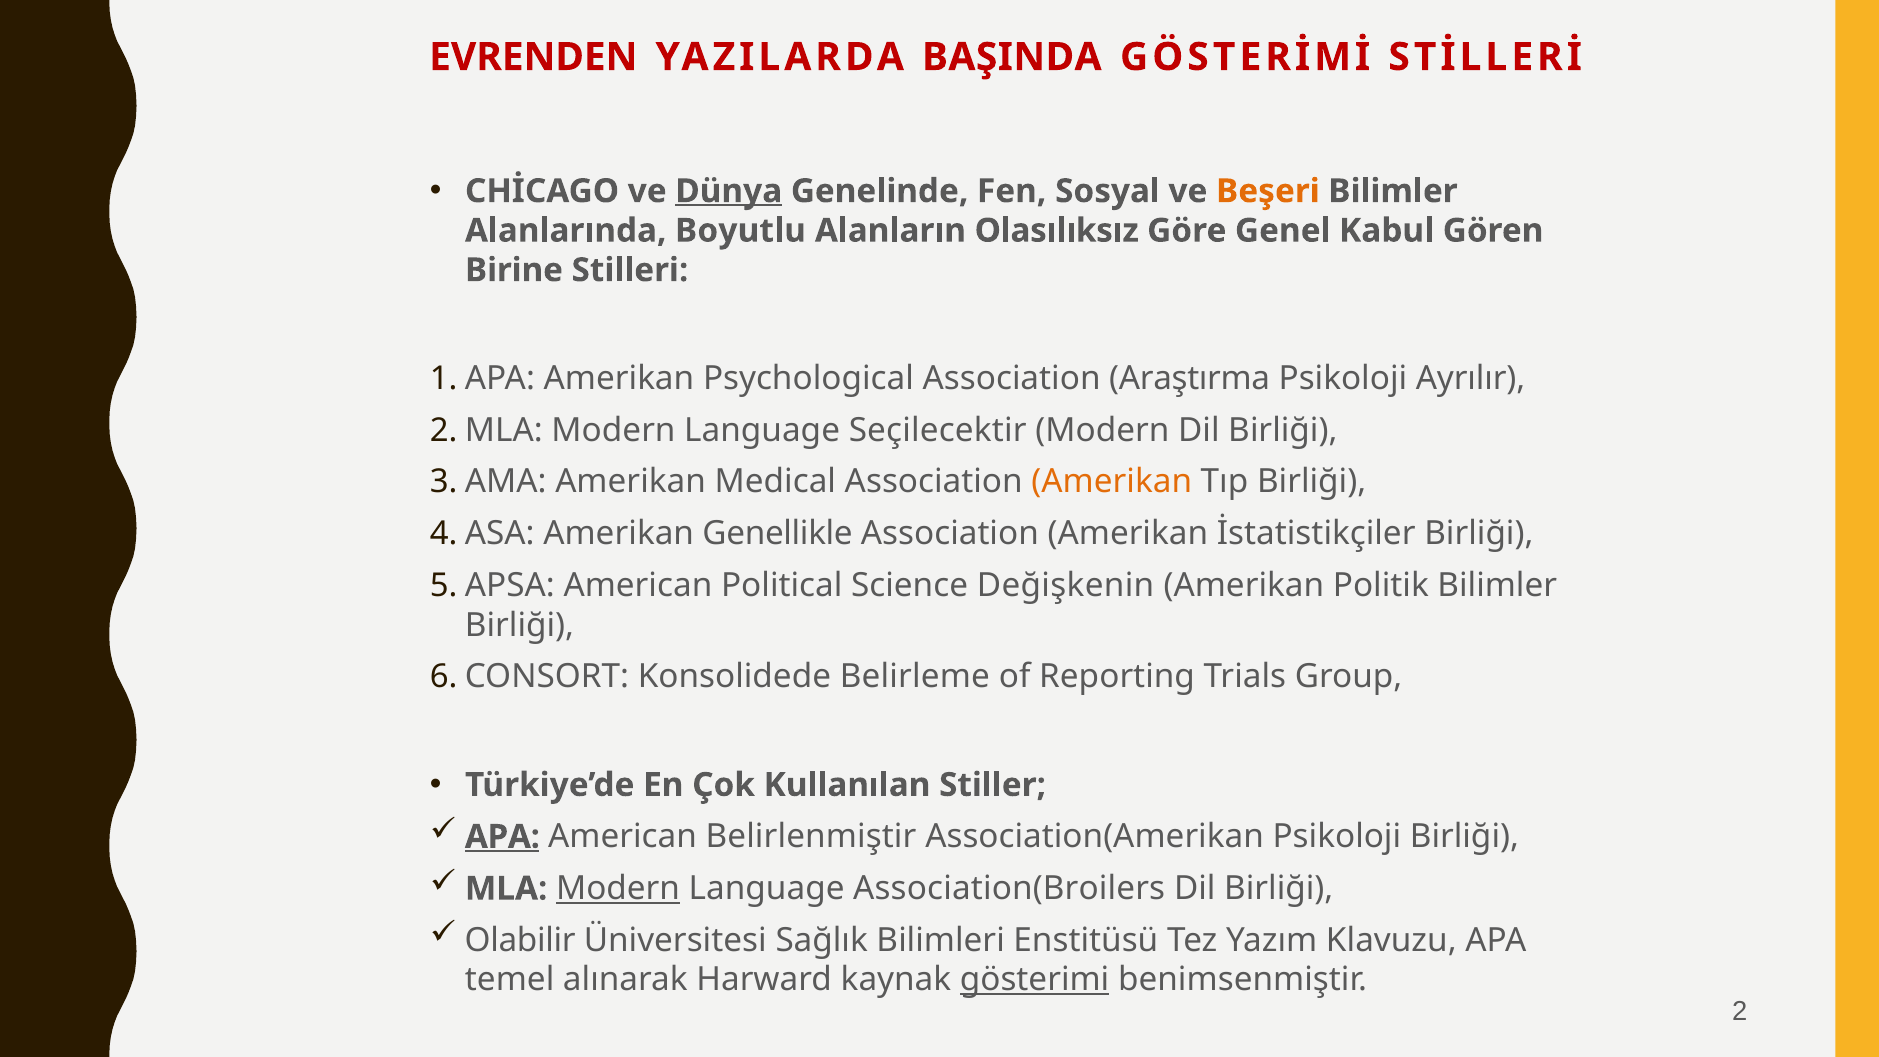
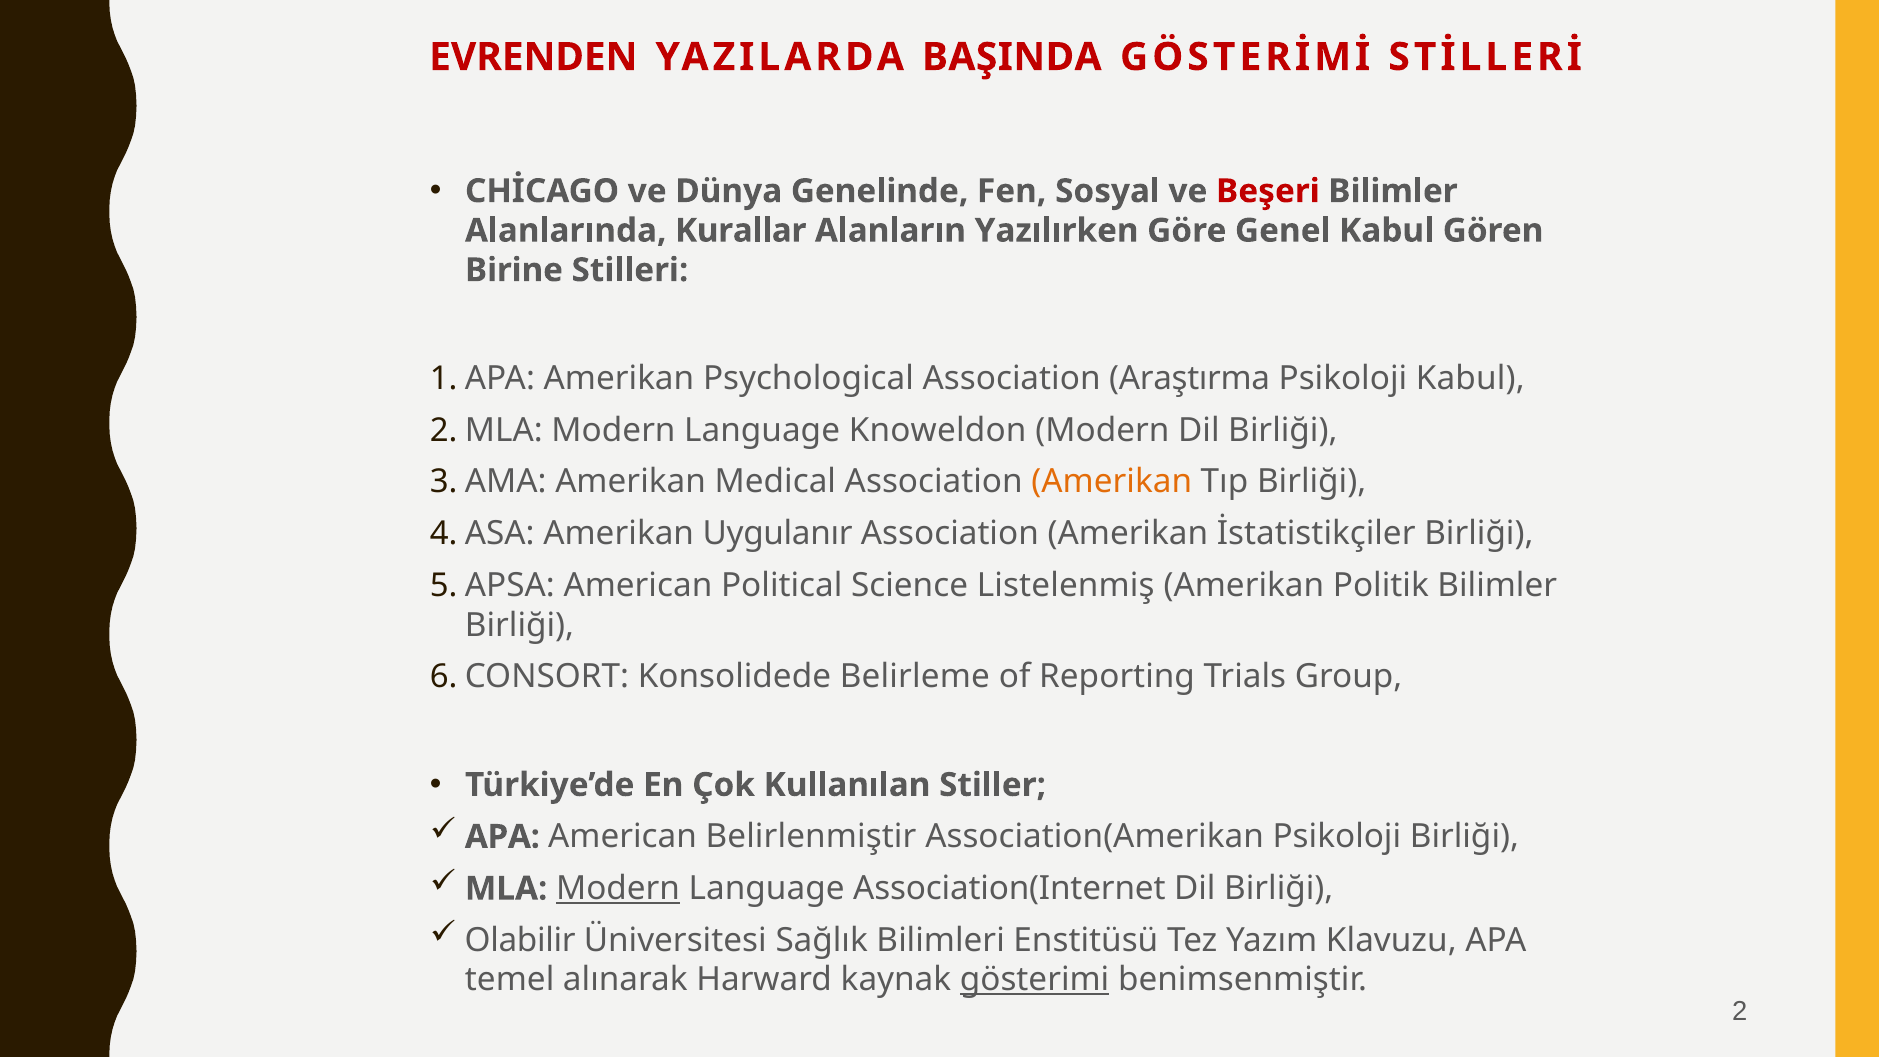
Dünya underline: present -> none (729, 191)
Beşeri colour: orange -> red (1268, 191)
Boyutlu: Boyutlu -> Kurallar (741, 231)
Olasılıksız: Olasılıksız -> Yazılırken (1057, 231)
Psikoloji Ayrılır: Ayrılır -> Kabul (1470, 378)
Seçilecektir: Seçilecektir -> Knoweldon (938, 430)
Genellikle: Genellikle -> Uygulanır (778, 534)
Değişkenin: Değişkenin -> Listelenmiş (1066, 585)
APA underline: present -> none (502, 837)
Association(Broilers: Association(Broilers -> Association(Internet (1009, 889)
